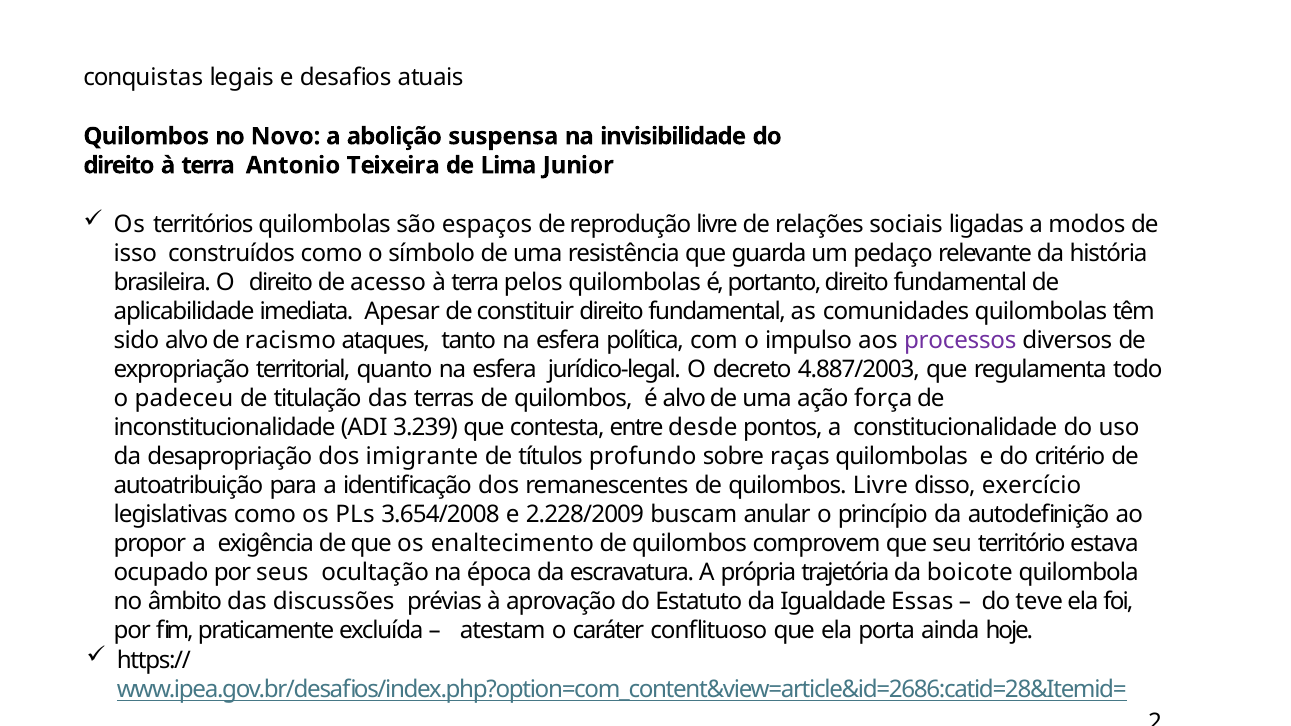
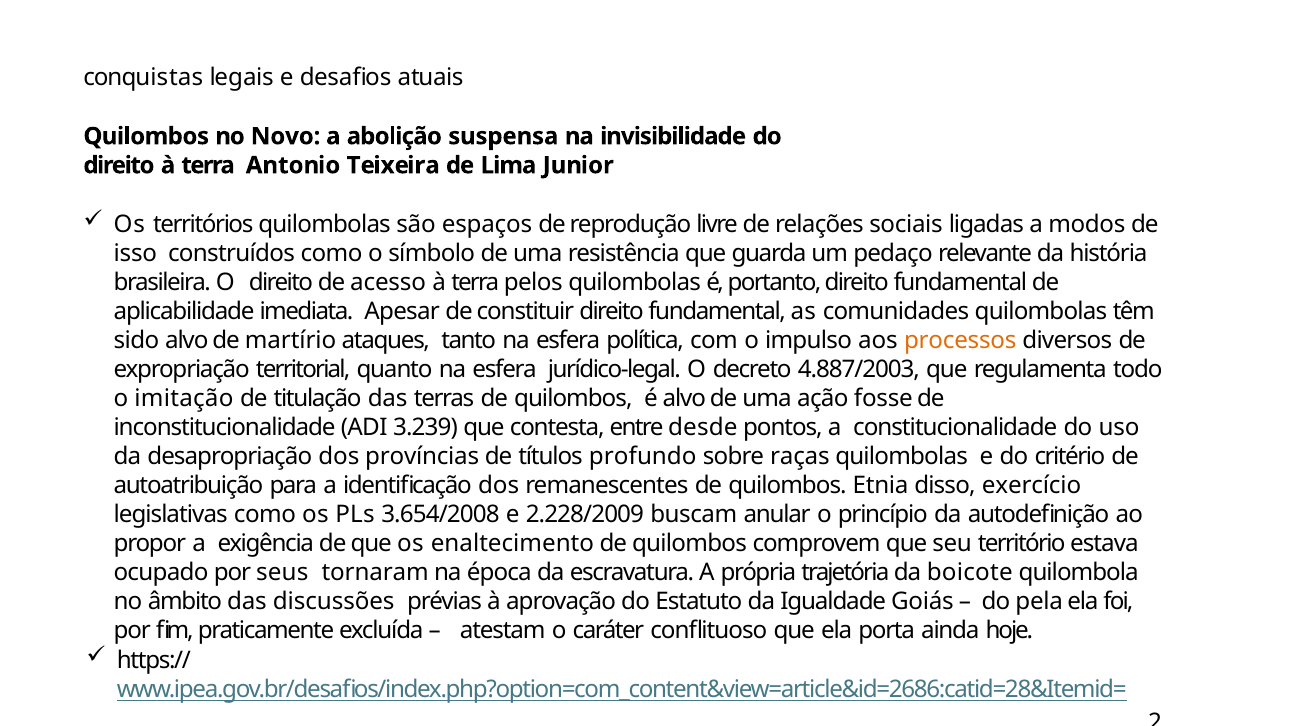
racismo: racismo -> martírio (291, 341)
processos colour: purple -> orange (960, 341)
padeceu: padeceu -> imitação (184, 399)
força: força -> fosse (883, 399)
imigrante: imigrante -> províncias (422, 457)
quilombos Livre: Livre -> Etnia (881, 486)
ocultação: ocultação -> tornaram (375, 573)
Essas: Essas -> Goiás (922, 602)
teve: teve -> pela (1039, 602)
